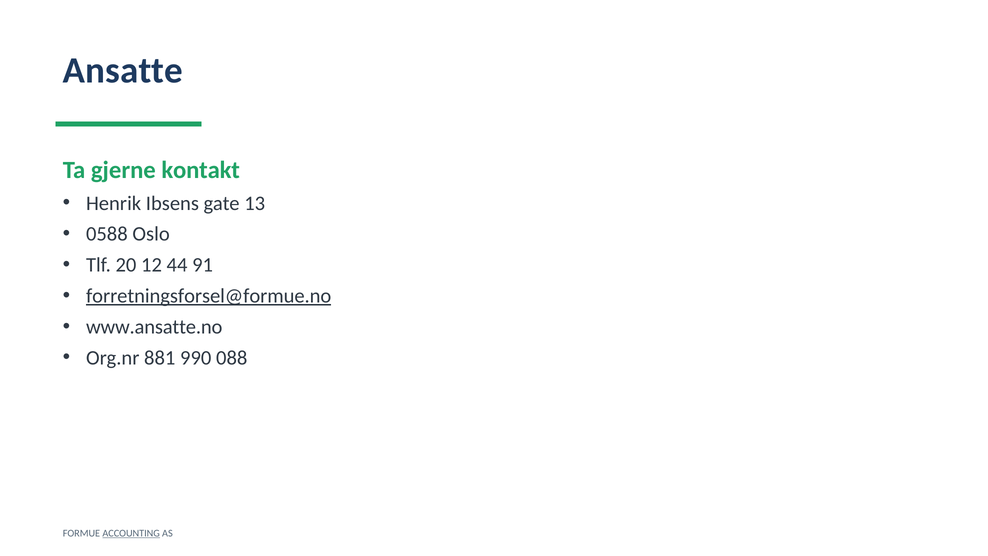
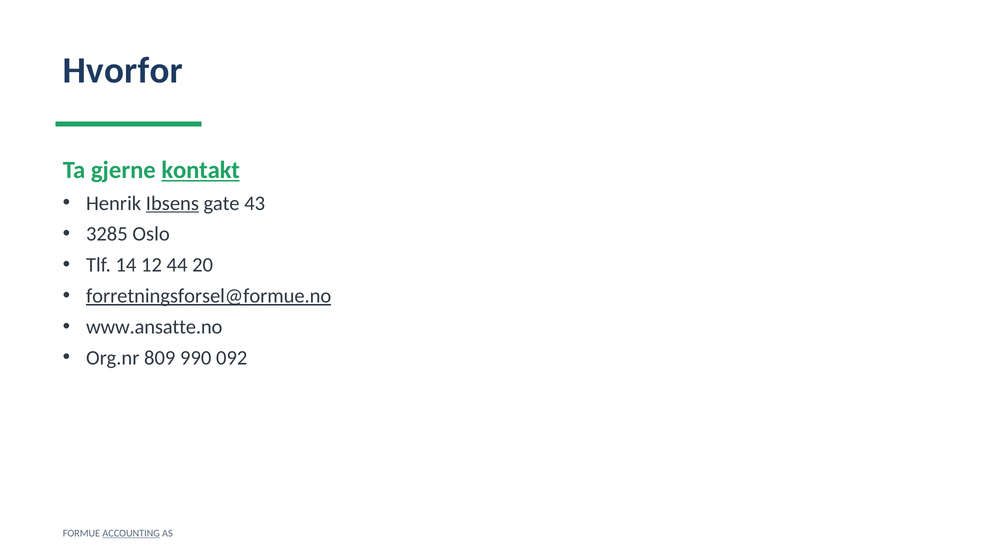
Ansatte: Ansatte -> Hvorfor (123, 71)
kontakt underline: none -> present (201, 170)
Ibsens underline: none -> present (172, 203)
13: 13 -> 43 (255, 203)
0588: 0588 -> 3285 (107, 234)
20: 20 -> 14 (126, 265)
91: 91 -> 20 (203, 265)
881: 881 -> 809 (160, 358)
088: 088 -> 092 (232, 358)
